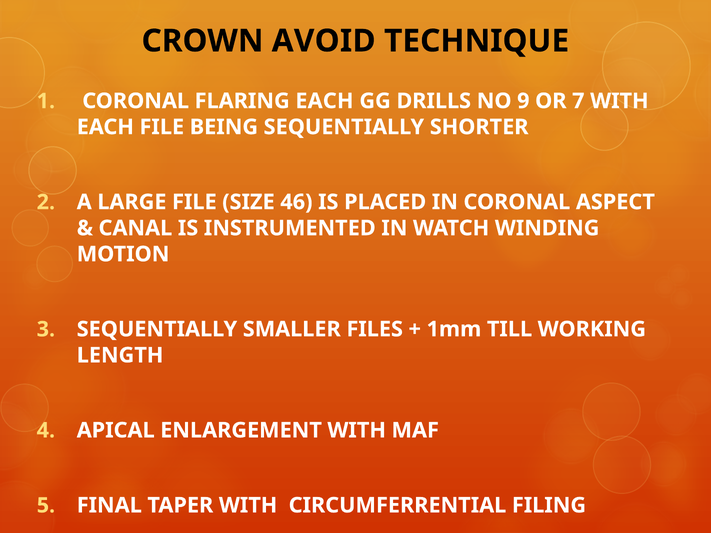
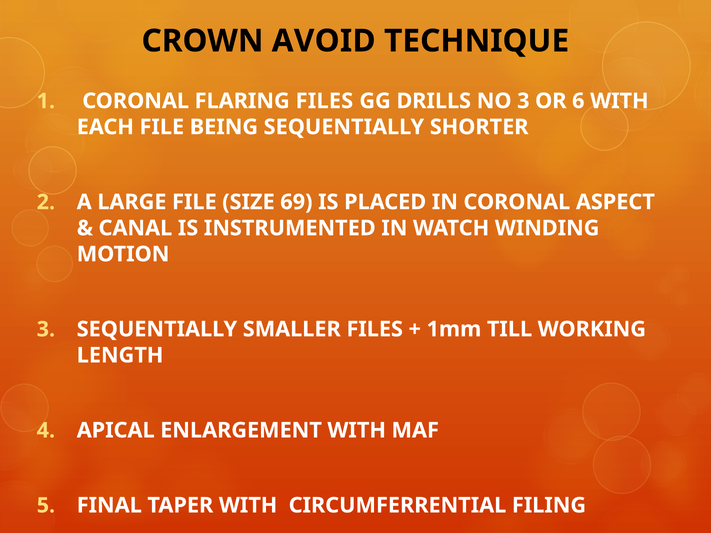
FLARING EACH: EACH -> FILES (324, 101)
NO 9: 9 -> 3 (523, 101)
7: 7 -> 6 (578, 101)
46: 46 -> 69 (296, 202)
